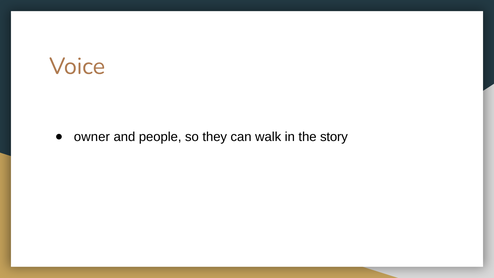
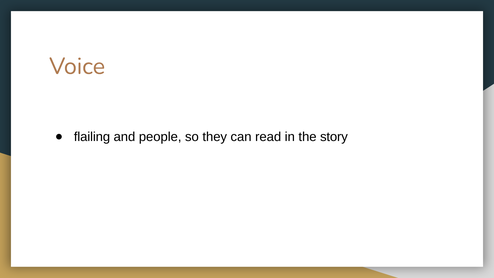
owner: owner -> flailing (92, 137)
walk: walk -> read (268, 137)
